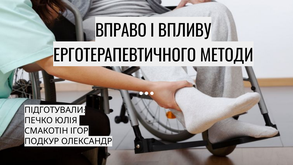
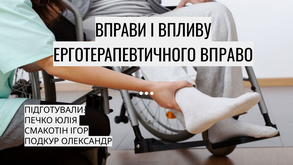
ВПРАВО: ВПРАВО -> ВПРАВИ (121, 31)
МЕТОДИ: МЕТОДИ -> ВПРАВО (227, 56)
